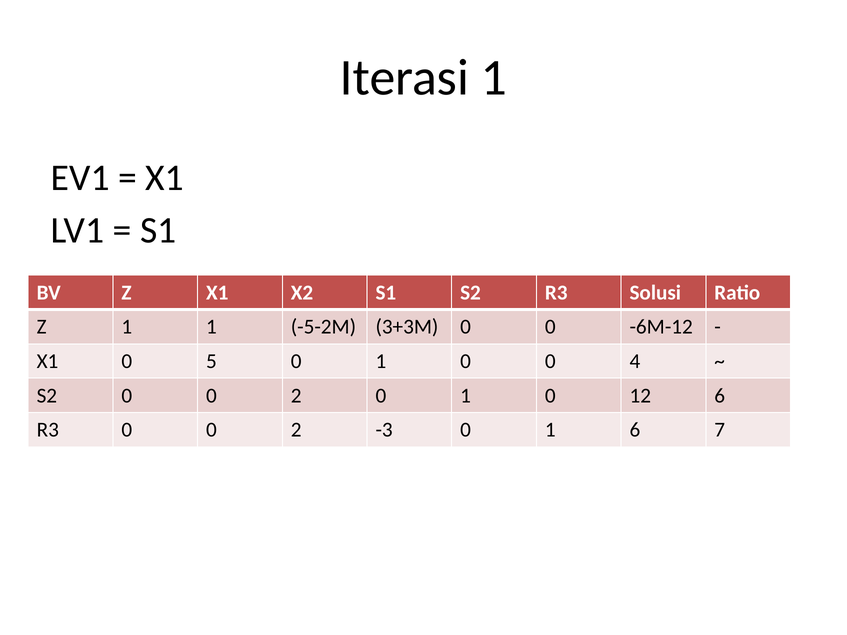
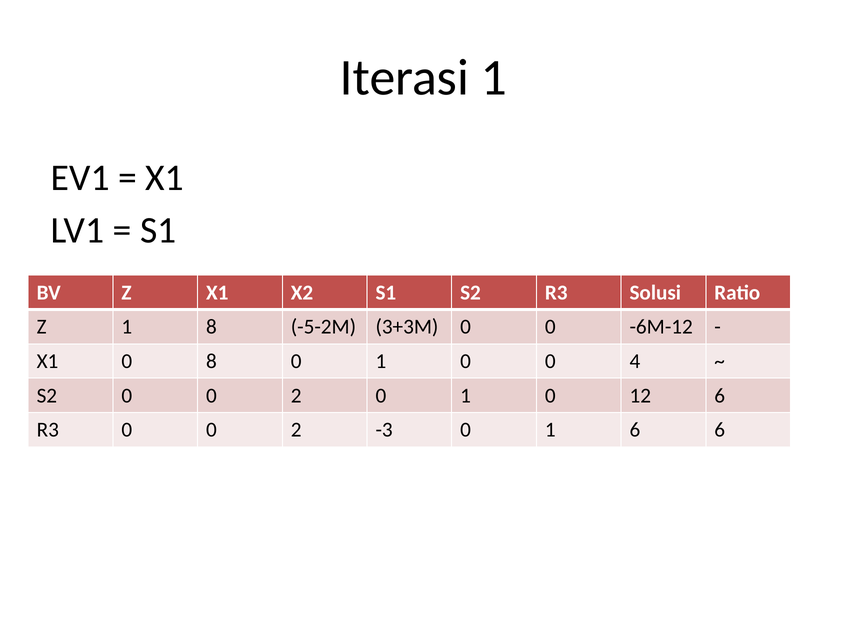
1 1: 1 -> 8 (211, 327)
0 5: 5 -> 8 (211, 361)
6 7: 7 -> 6 (720, 430)
